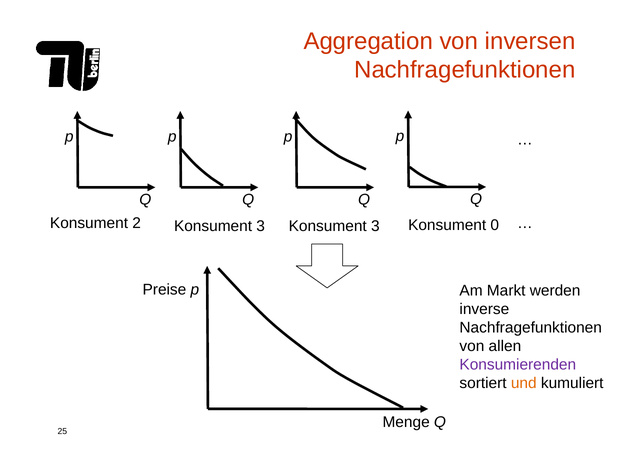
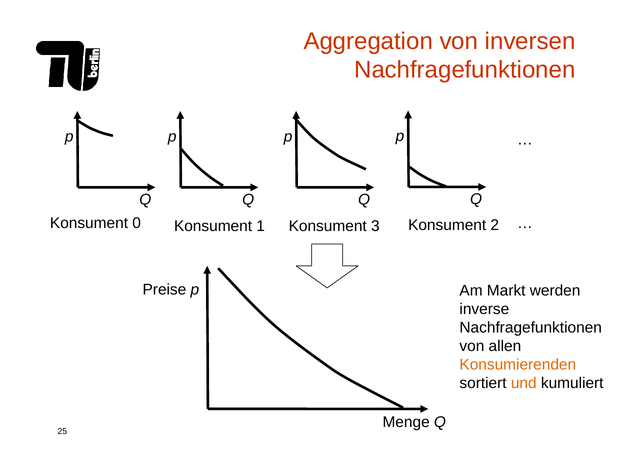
2: 2 -> 0 (137, 223)
3: 3 -> 1 (261, 226)
0: 0 -> 2 (495, 225)
Konsumierenden colour: purple -> orange (518, 364)
